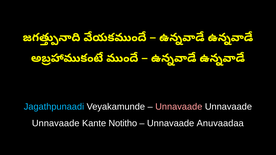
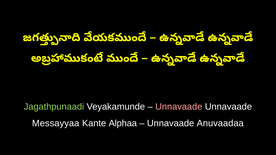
Jagathpunaadi colour: light blue -> light green (54, 107)
Unnavaade: Unnavaade -> Messayyaa (56, 123)
Notitho: Notitho -> Alphaa (123, 123)
